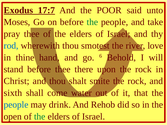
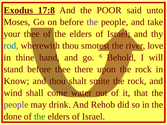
17:7: 17:7 -> 17:8 (46, 10)
the colour: green -> purple (92, 22)
pray: pray -> your (12, 34)
Christ: Christ -> Know (17, 81)
sixth: sixth -> wind (13, 93)
people colour: blue -> purple (16, 105)
open: open -> done (13, 117)
